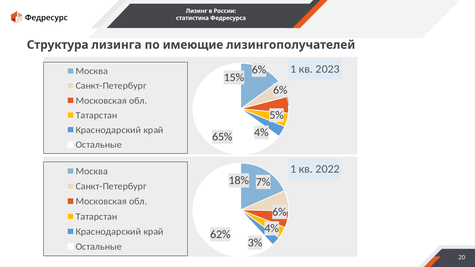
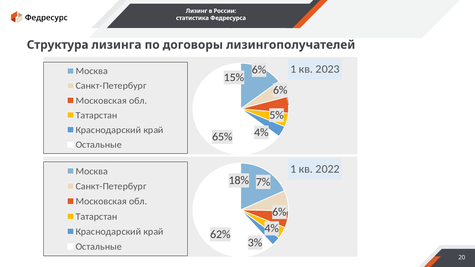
имеющие: имеющие -> договоры (193, 45)
